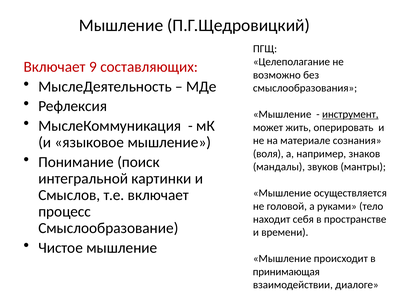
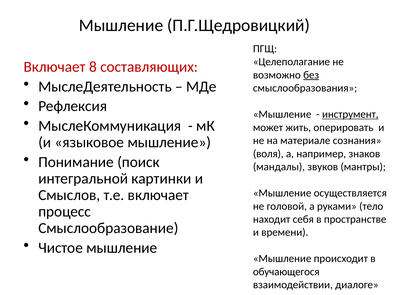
9: 9 -> 8 (93, 67)
без underline: none -> present (311, 75)
принимающая: принимающая -> обучающегося (286, 271)
